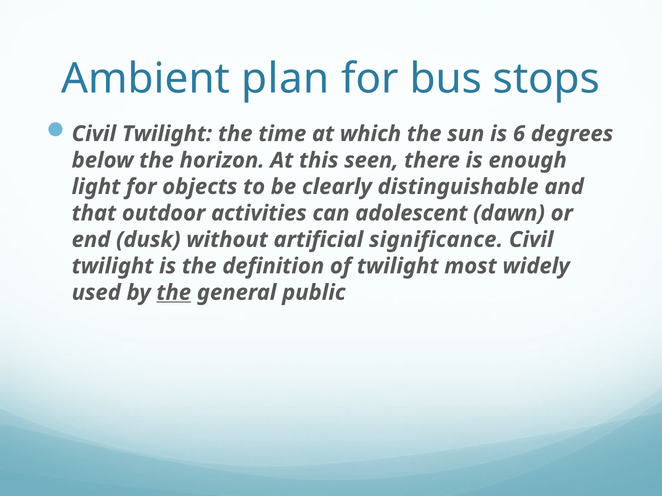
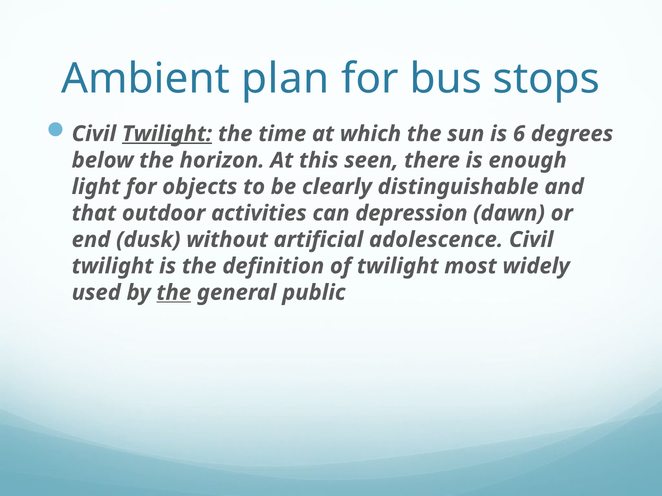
Twilight underline: none -> present (167, 134)
adolescent: adolescent -> depression (411, 213)
significance: significance -> adolescence (436, 240)
